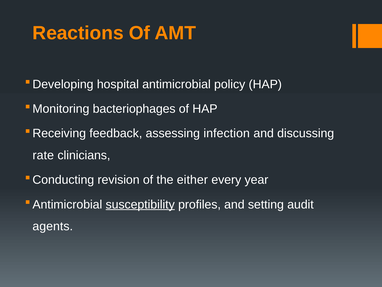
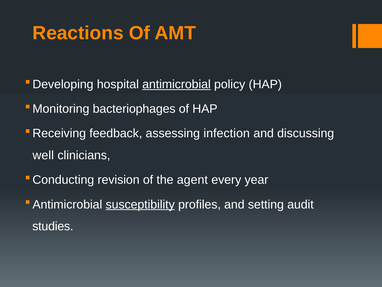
antimicrobial underline: none -> present (176, 84)
rate: rate -> well (43, 155)
either: either -> agent (192, 180)
agents: agents -> studies (53, 226)
